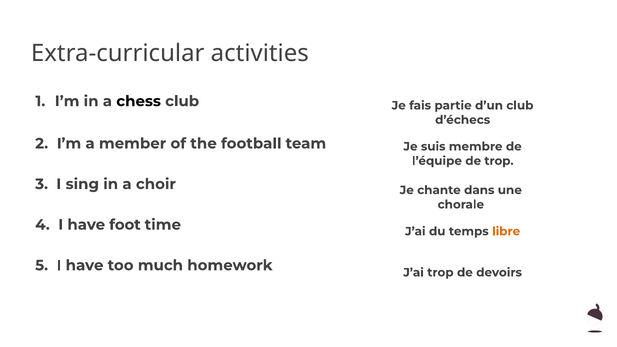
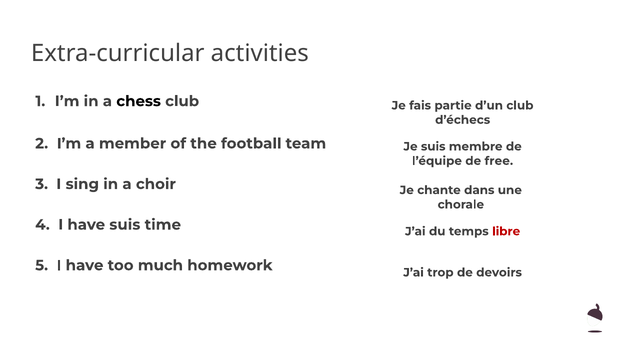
de trop: trop -> free (499, 161)
have foot: foot -> suis (125, 225)
libre colour: orange -> red (506, 231)
